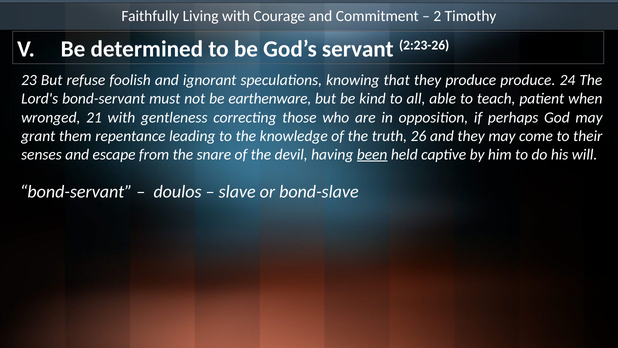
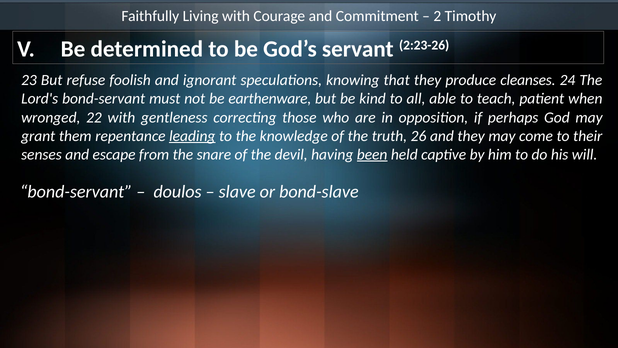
produce produce: produce -> cleanses (528, 80)
21: 21 -> 22 (94, 117)
leading underline: none -> present (192, 136)
